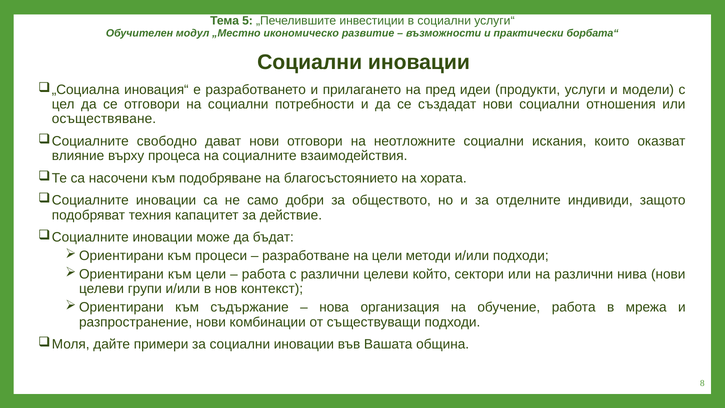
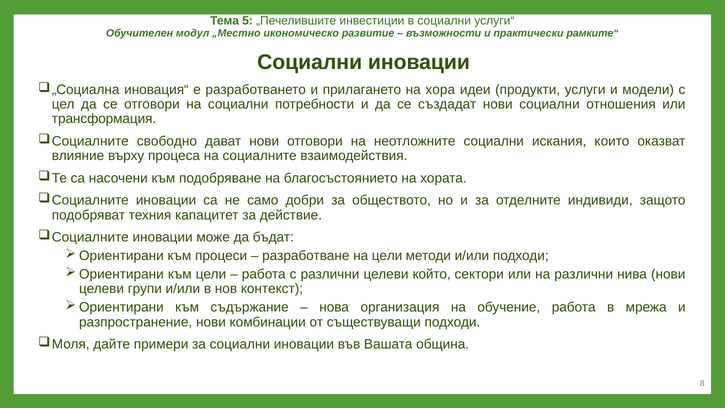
борбата“: борбата“ -> рамките“ (593, 33)
пред: пред -> хора (440, 89)
осъществяване: осъществяване -> трансформация (104, 119)
